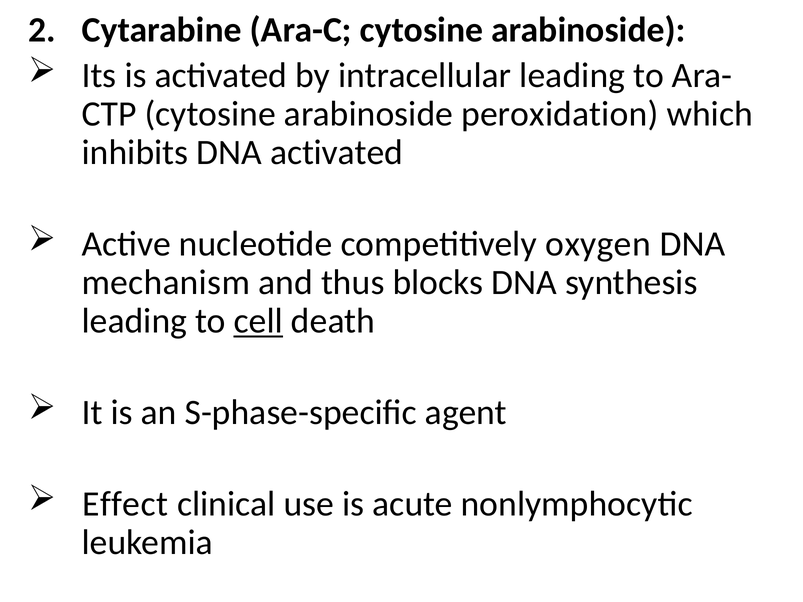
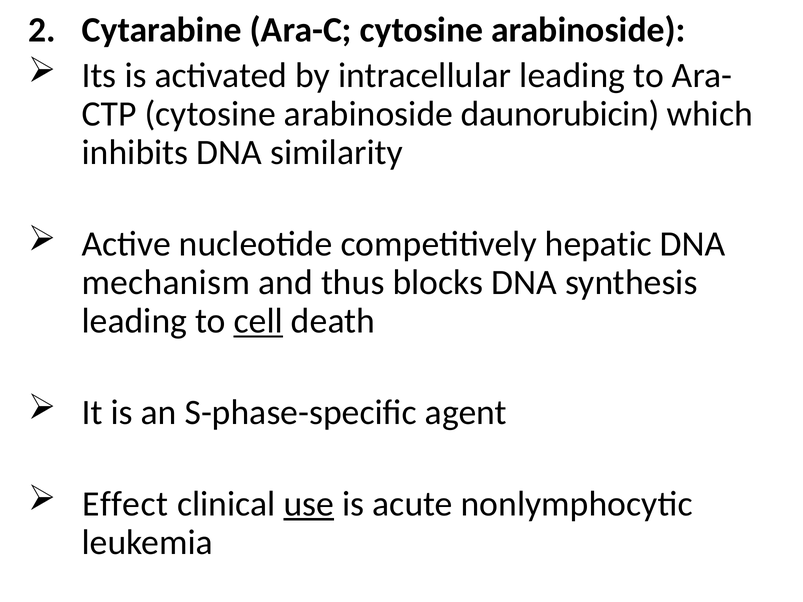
peroxidation: peroxidation -> daunorubicin (560, 114)
DNA activated: activated -> similarity (337, 153)
oxygen: oxygen -> hepatic (598, 244)
use underline: none -> present (309, 504)
